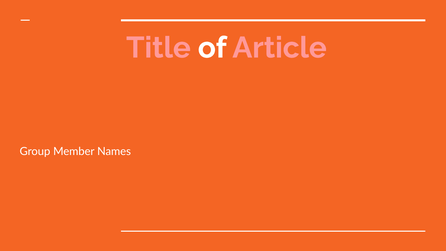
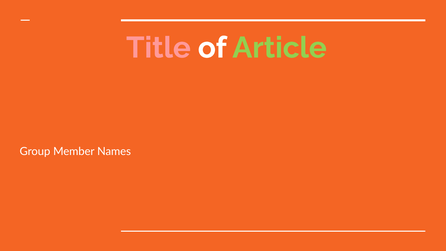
Article colour: pink -> light green (280, 48)
